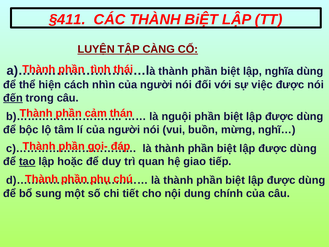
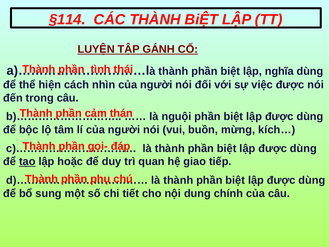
§411: §411 -> §114 (67, 20)
CÀNG: CÀNG -> GÁNH (159, 49)
đến underline: present -> none (13, 98)
nghĩ…: nghĩ… -> kích… (277, 130)
